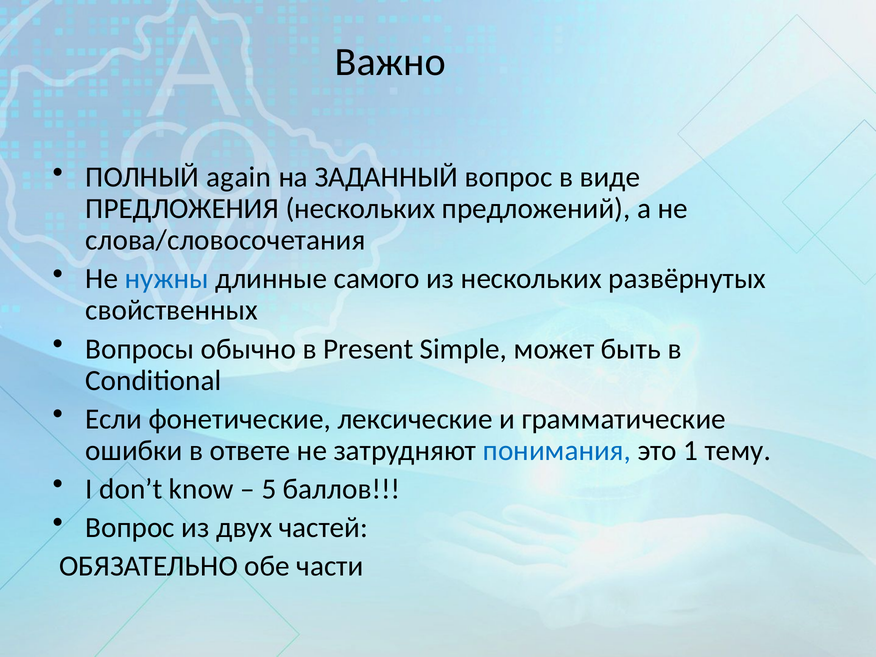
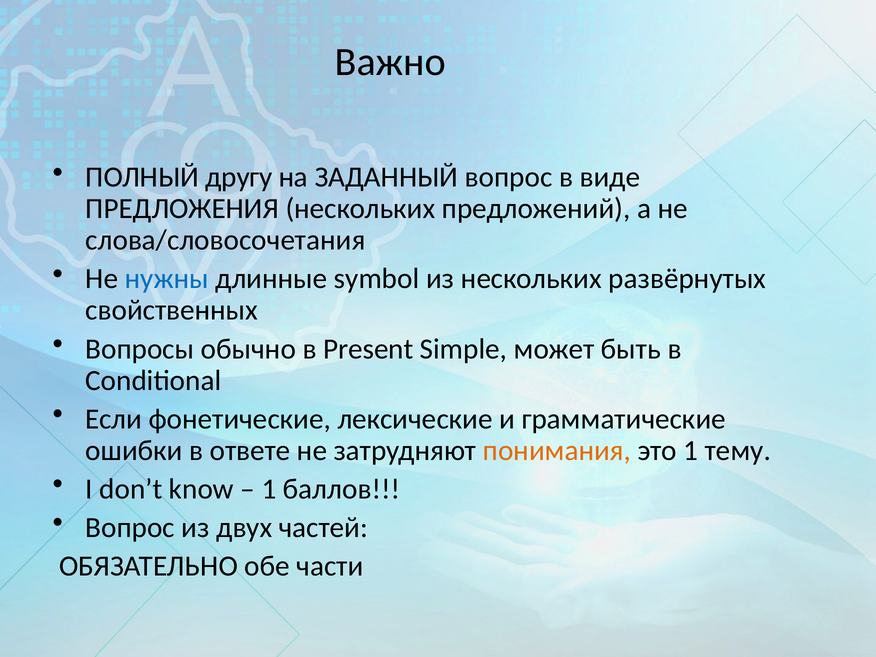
again: again -> другу (239, 177)
самого: самого -> symbol (377, 279)
понимания colour: blue -> orange (557, 450)
5: 5 -> 1 (269, 489)
